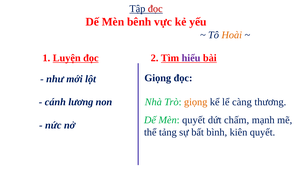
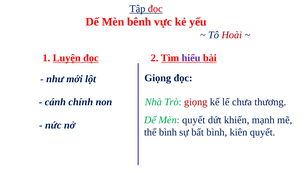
Hoài colour: orange -> red (232, 35)
lương: lương -> chính (81, 102)
giọng colour: orange -> red (196, 102)
càng: càng -> chưa (242, 102)
chấm: chấm -> khiến (237, 120)
thể tảng: tảng -> bình (168, 132)
